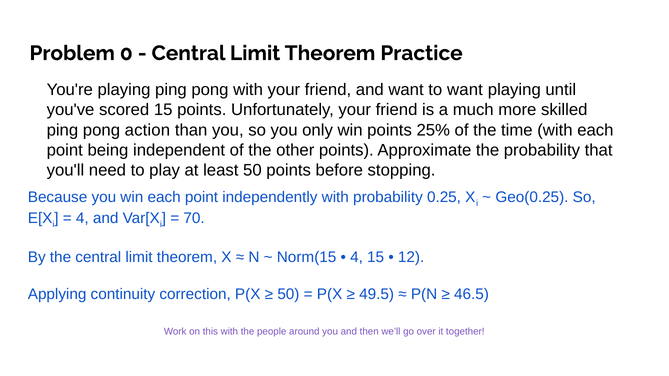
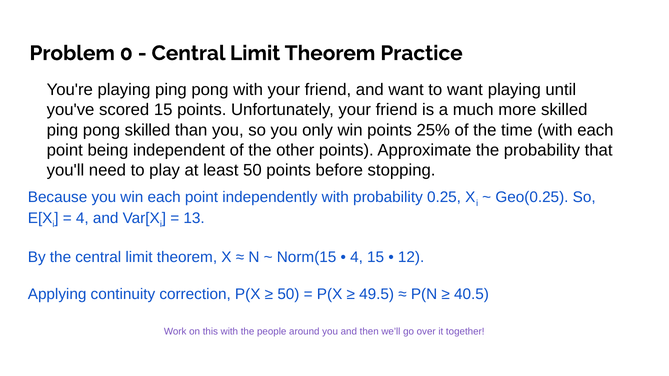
pong action: action -> skilled (148, 130)
70: 70 -> 13 (194, 218)
46.5: 46.5 -> 40.5 (472, 294)
